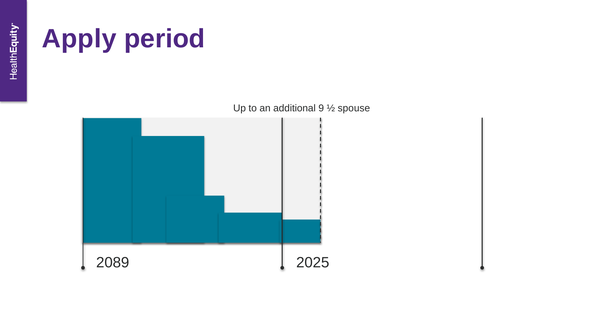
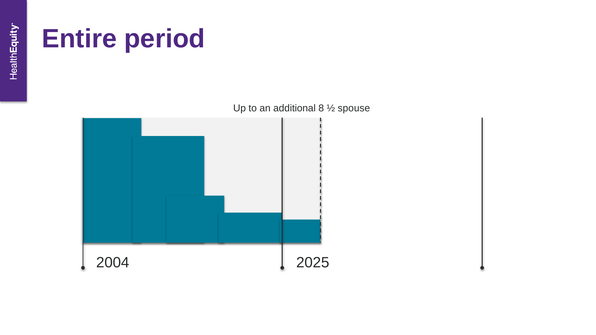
Apply: Apply -> Entire (79, 39)
9: 9 -> 8 (321, 108)
2089: 2089 -> 2004 (113, 263)
